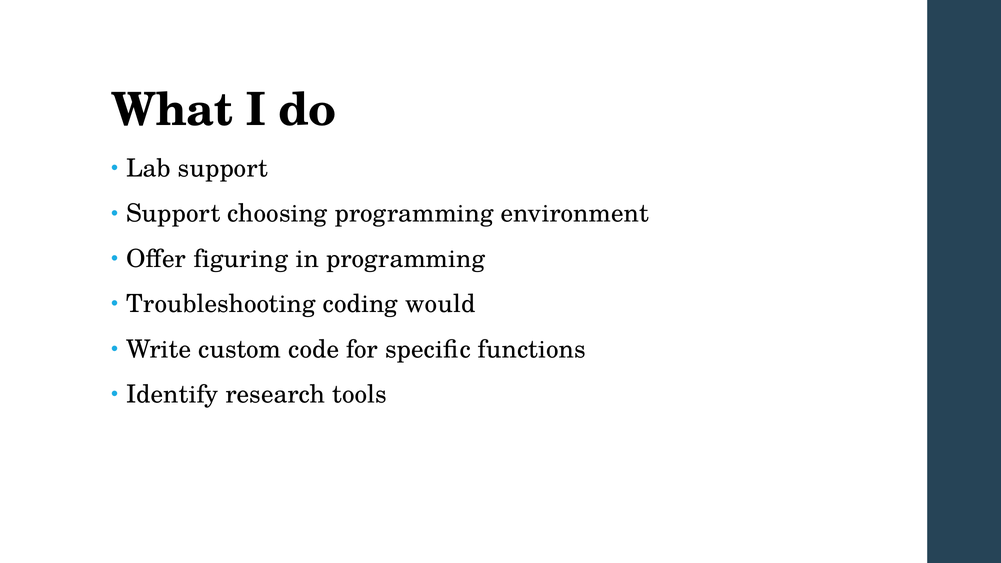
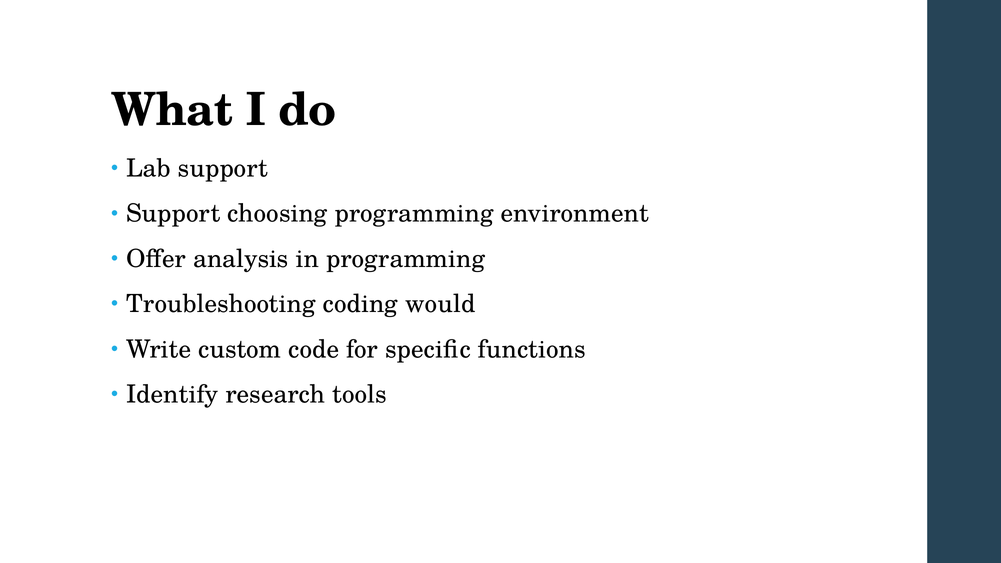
figuring: figuring -> analysis (241, 259)
